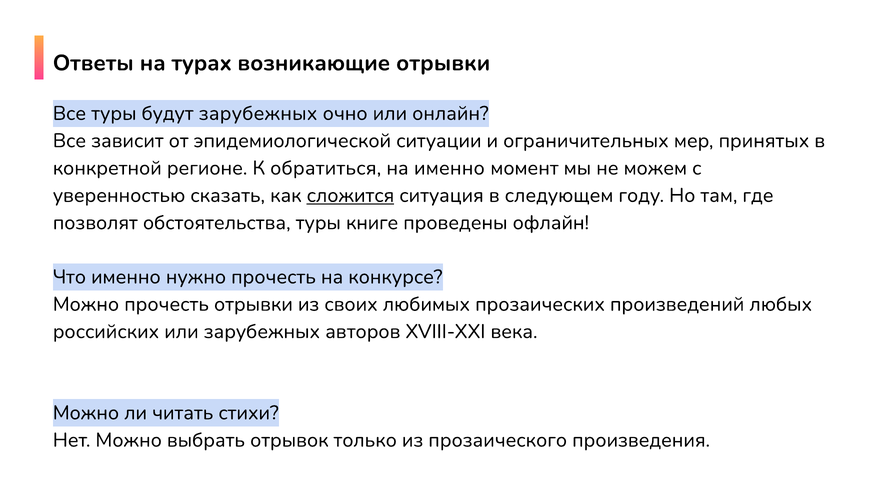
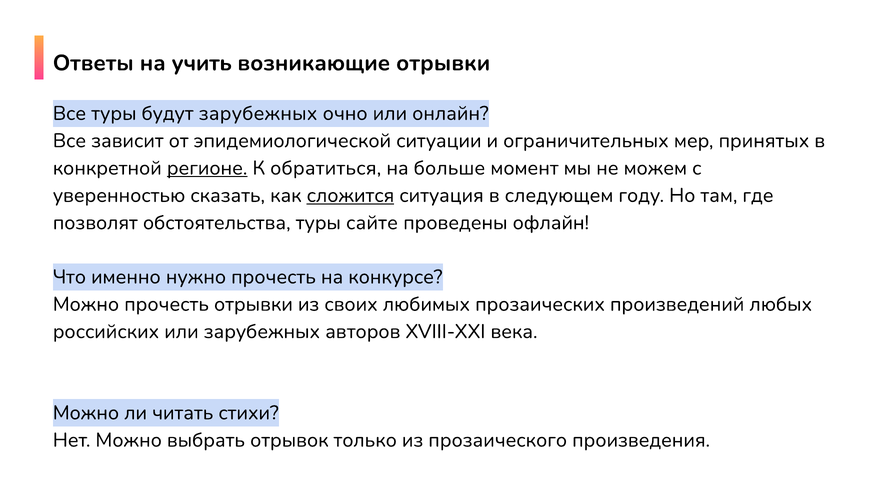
турах: турах -> учить (202, 63)
регионе underline: none -> present (207, 168)
на именно: именно -> больше (449, 168)
книге: книге -> сайте (372, 223)
